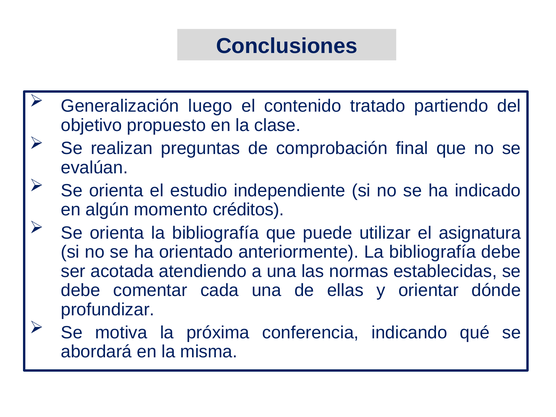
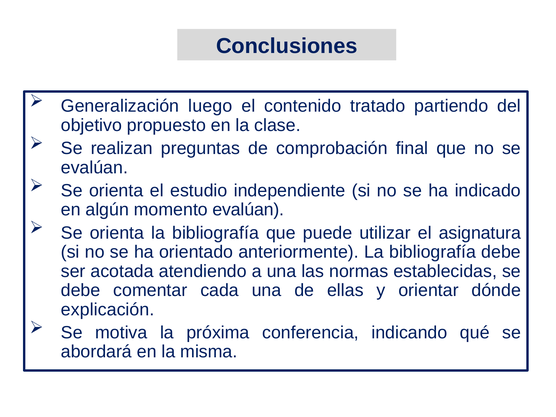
momento créditos: créditos -> evalúan (248, 210)
profundizar: profundizar -> explicación (108, 310)
